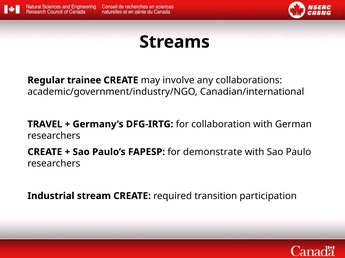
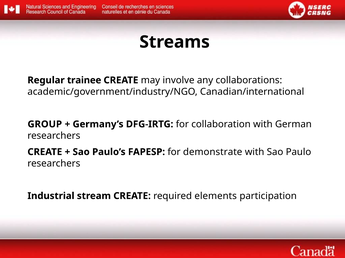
TRAVEL: TRAVEL -> GROUP (45, 125)
transition: transition -> elements (216, 196)
